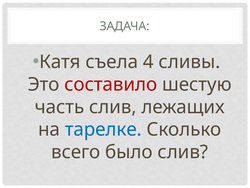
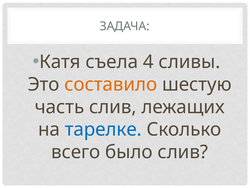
составило colour: red -> orange (111, 84)
